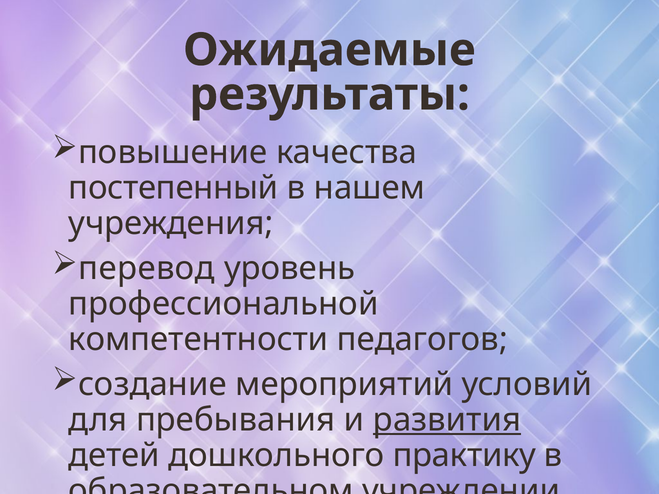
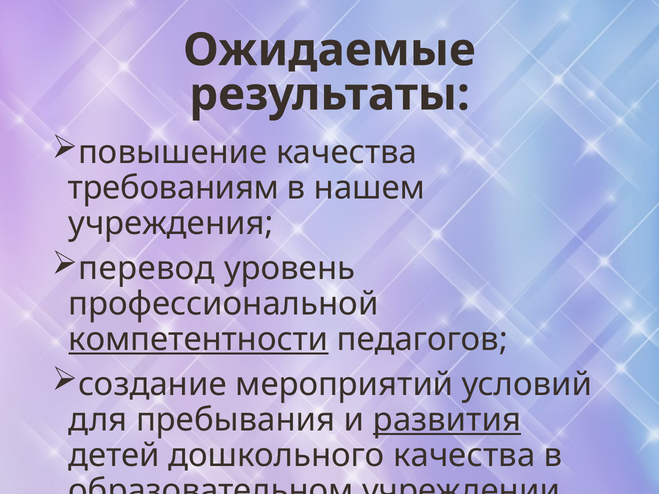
постепенный: постепенный -> требованиям (173, 188)
компетентности underline: none -> present (198, 340)
дошкольного практику: практику -> качества (464, 456)
